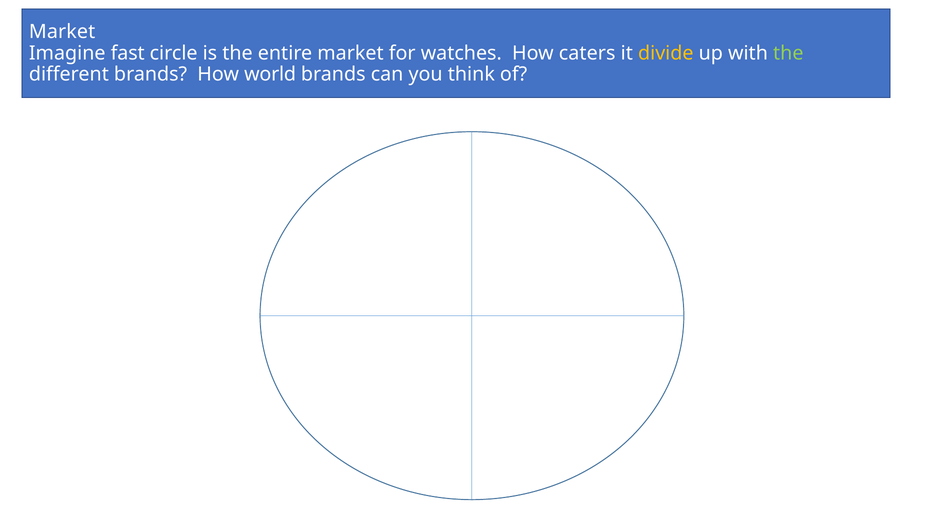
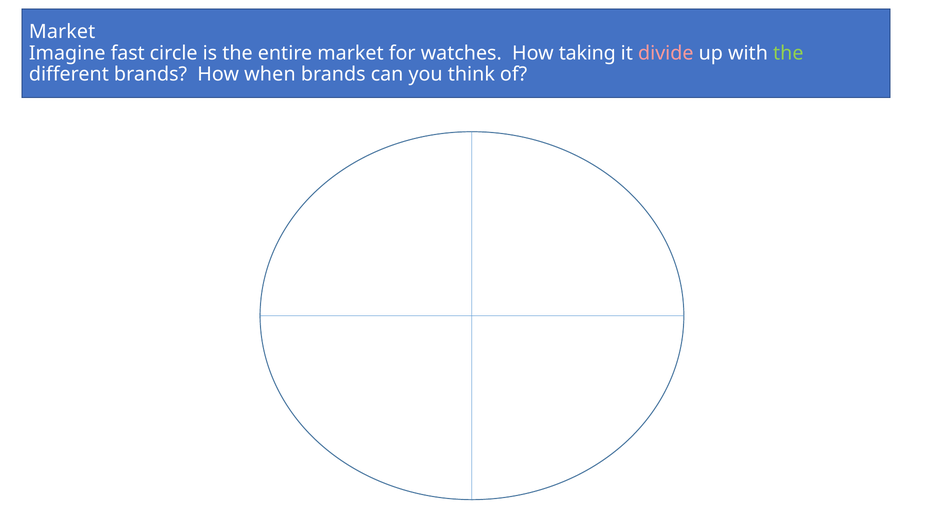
caters: caters -> taking (587, 53)
divide colour: yellow -> pink (666, 53)
world: world -> when (270, 74)
